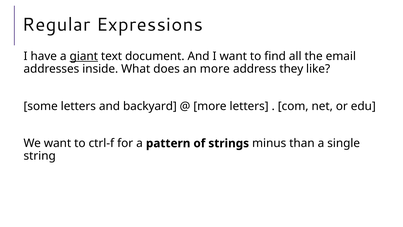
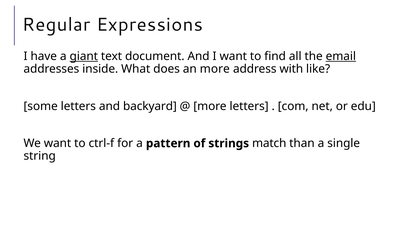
email underline: none -> present (341, 56)
they: they -> with (291, 69)
minus: minus -> match (269, 143)
